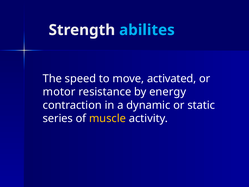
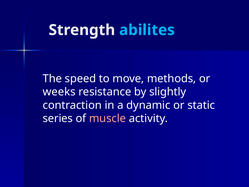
activated: activated -> methods (172, 79)
motor: motor -> weeks (59, 92)
energy: energy -> slightly (168, 92)
muscle colour: yellow -> pink (107, 118)
